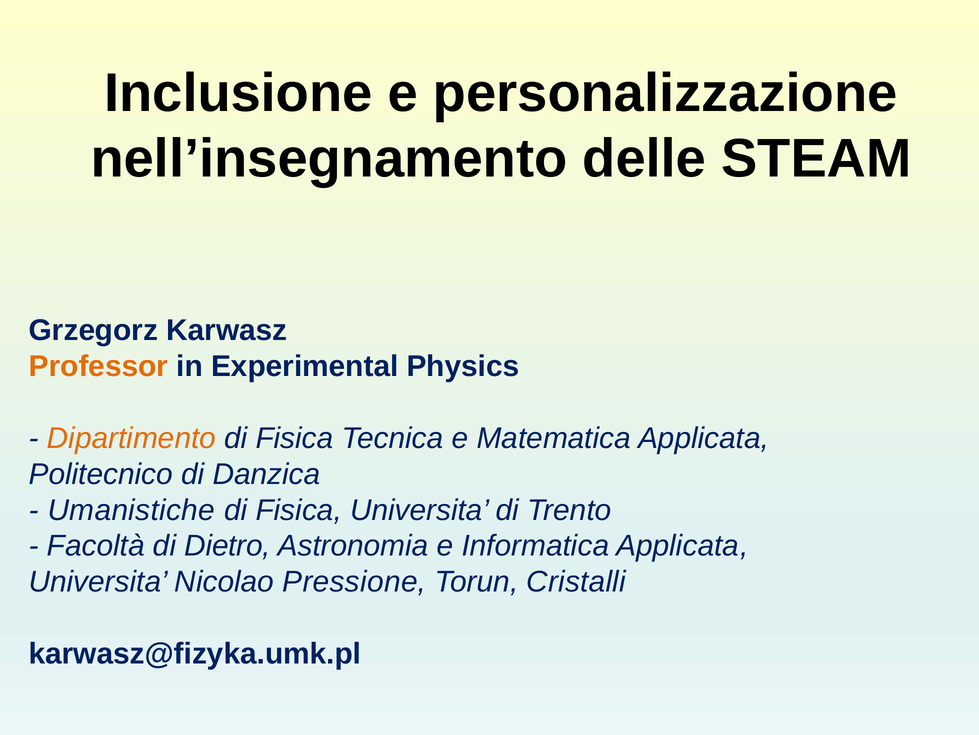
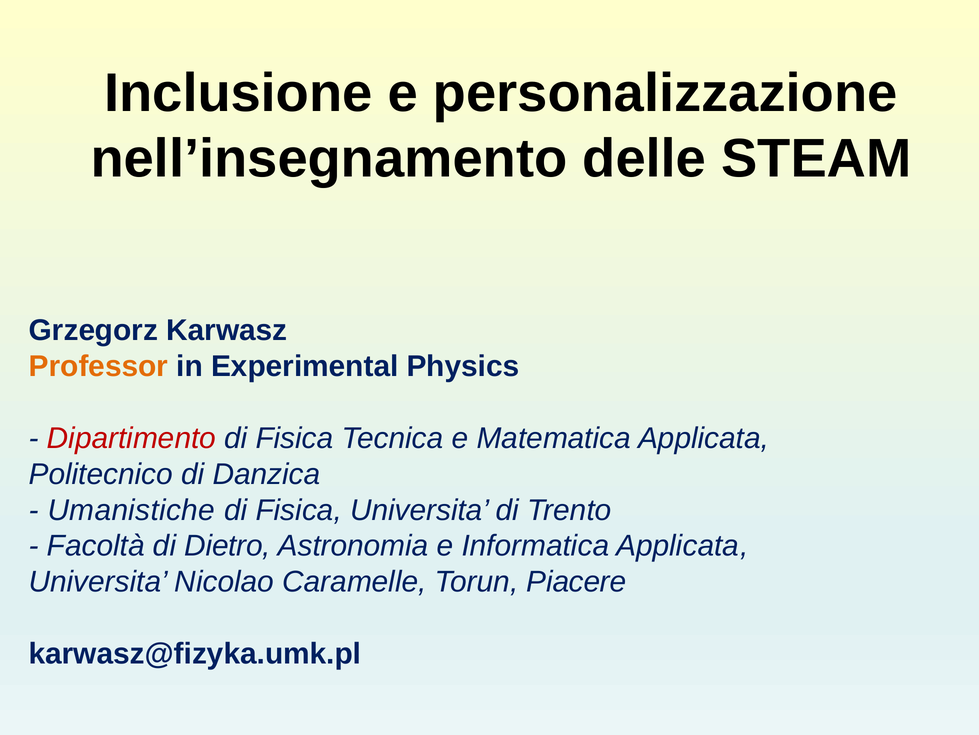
Dipartimento colour: orange -> red (131, 438)
Pressione: Pressione -> Caramelle (354, 581)
Cristalli: Cristalli -> Piacere (576, 581)
